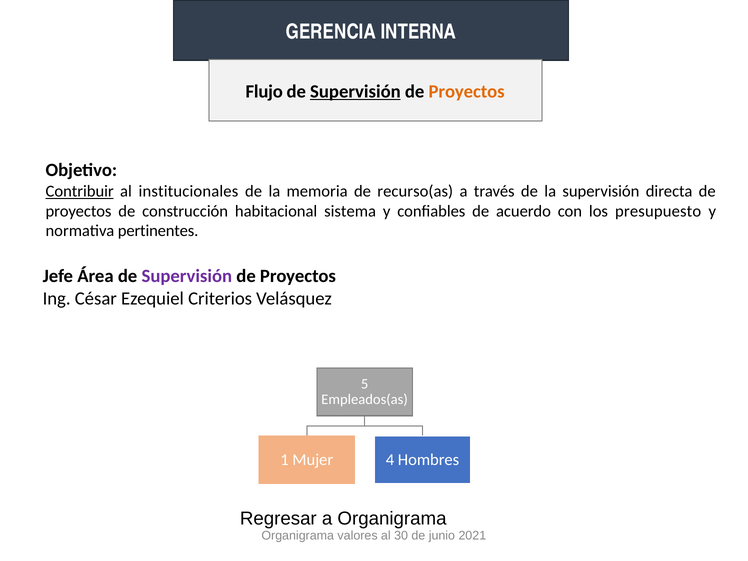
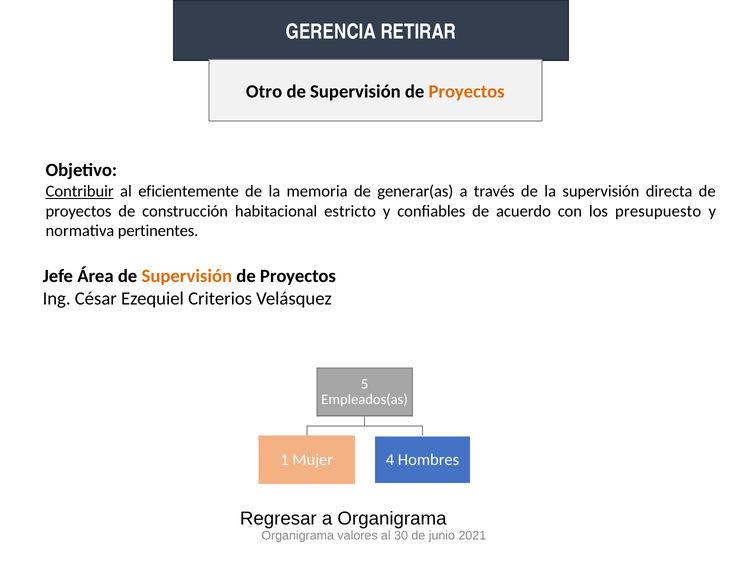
INTERNA: INTERNA -> RETIRAR (418, 32)
Flujo: Flujo -> Otro (264, 92)
Supervisión underline: present -> none (355, 92)
institucionales: institucionales -> eficientemente (189, 191)
recurso(as: recurso(as -> generar(as (415, 191)
sistema: sistema -> estricto (350, 211)
Supervisión colour: purple -> orange (187, 276)
